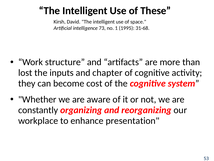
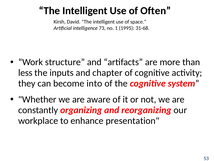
These: These -> Often (156, 11)
lost: lost -> less (25, 73)
cost: cost -> into (94, 83)
